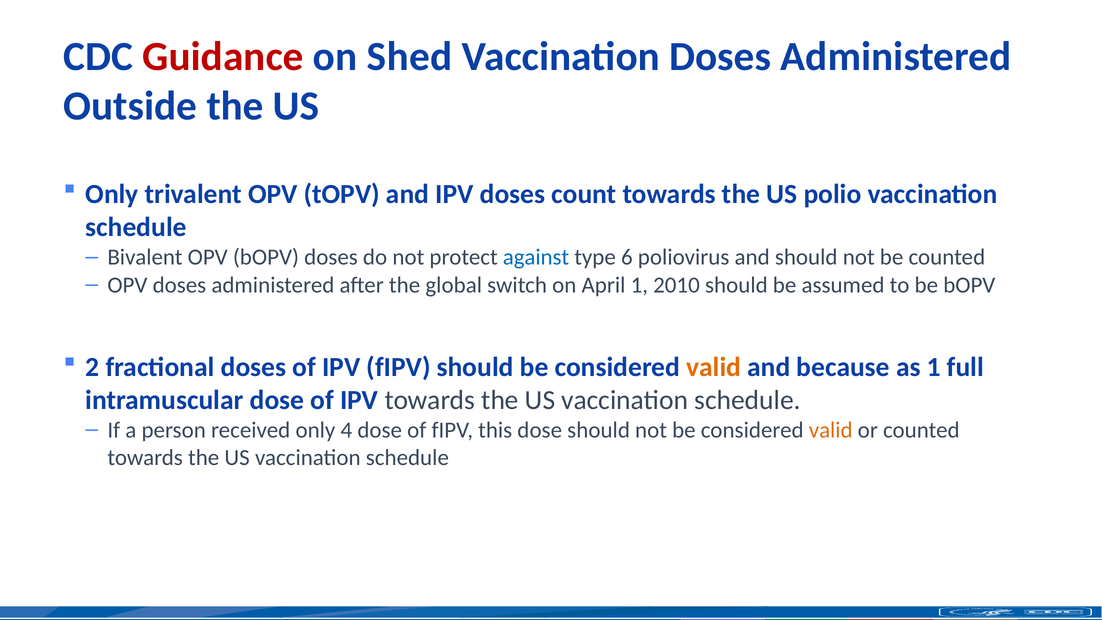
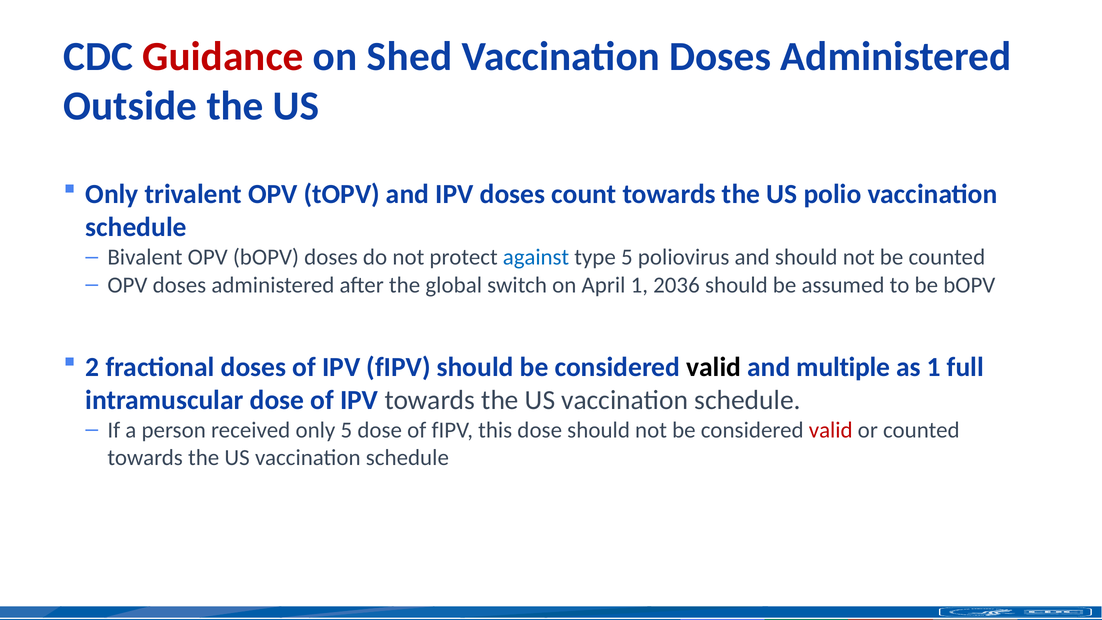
type 6: 6 -> 5 (627, 257)
2010: 2010 -> 2036 (676, 285)
valid colour: orange -> black (714, 367)
because: because -> multiple (843, 367)
only 4: 4 -> 5 (346, 430)
valid colour: orange -> red (831, 430)
